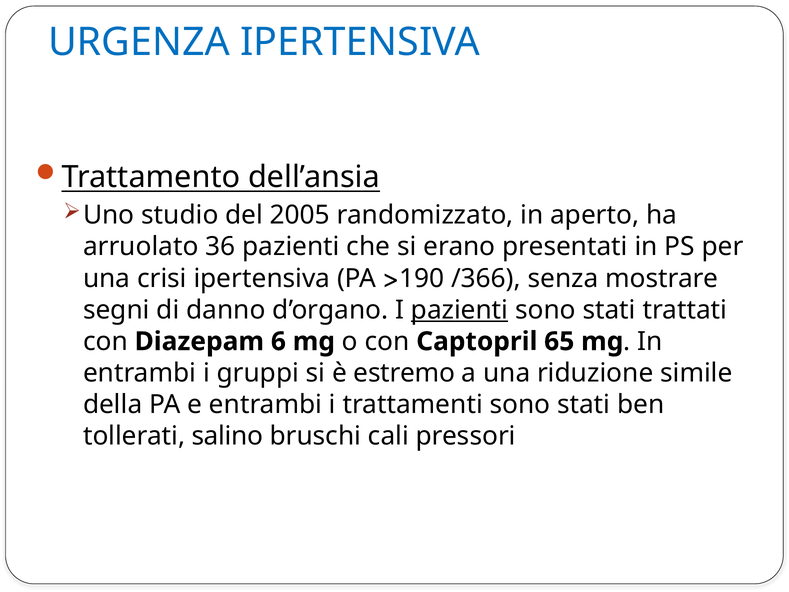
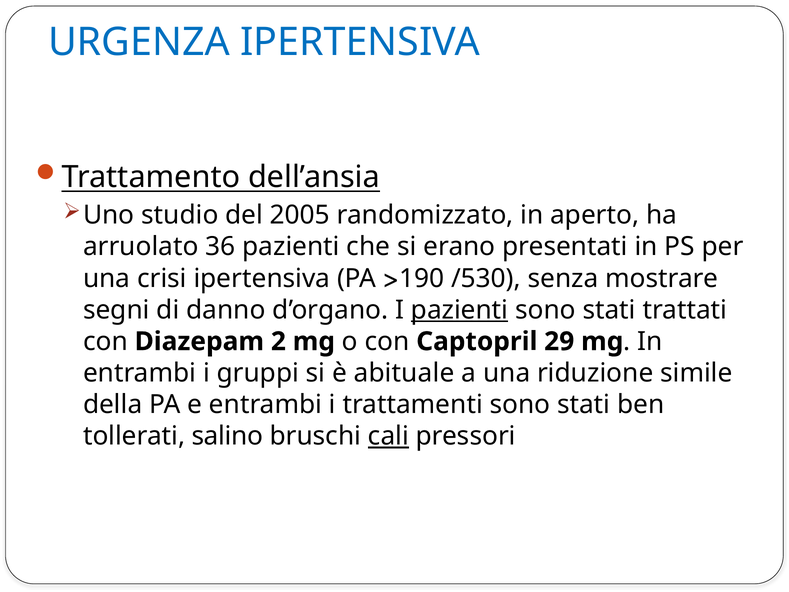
/366: /366 -> /530 (486, 278)
6: 6 -> 2 (278, 341)
65: 65 -> 29 (559, 341)
estremo: estremo -> abituale (404, 373)
cali underline: none -> present (388, 436)
